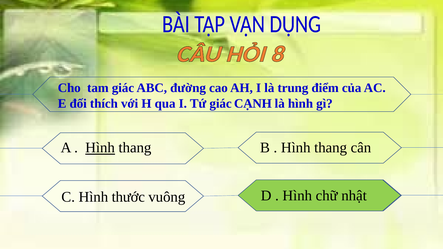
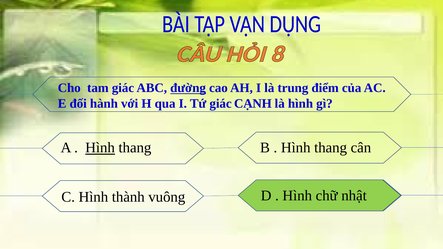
đường underline: none -> present (188, 88)
thích: thích -> hành (104, 104)
thước: thước -> thành (128, 197)
